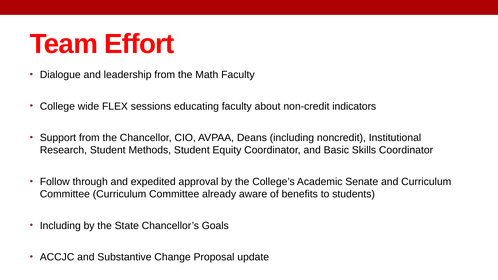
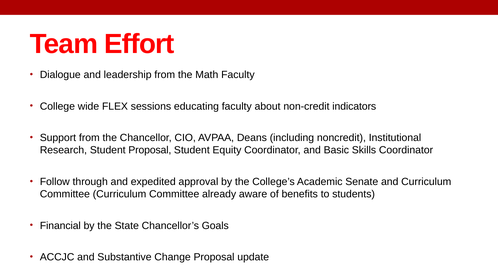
Student Methods: Methods -> Proposal (150, 150)
Including: Including -> Financial (60, 226)
